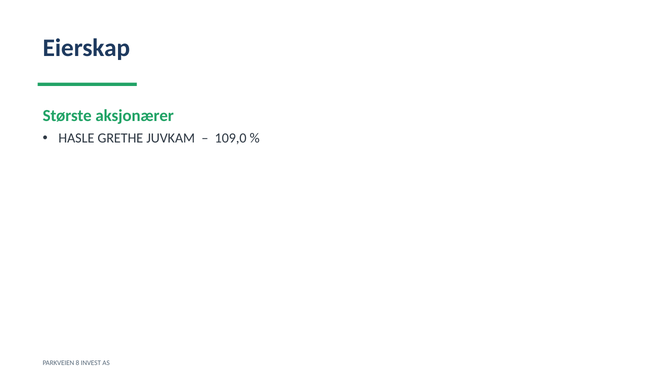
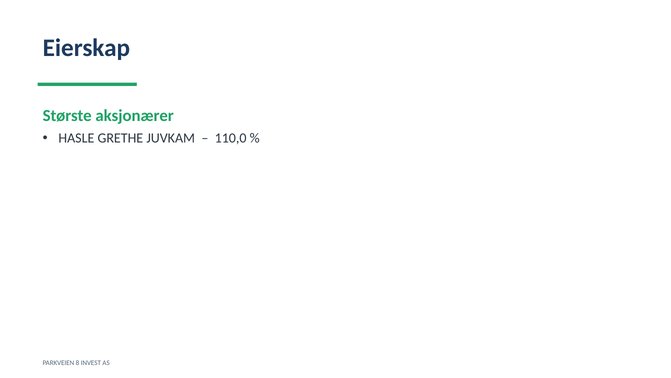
109,0: 109,0 -> 110,0 (231, 138)
